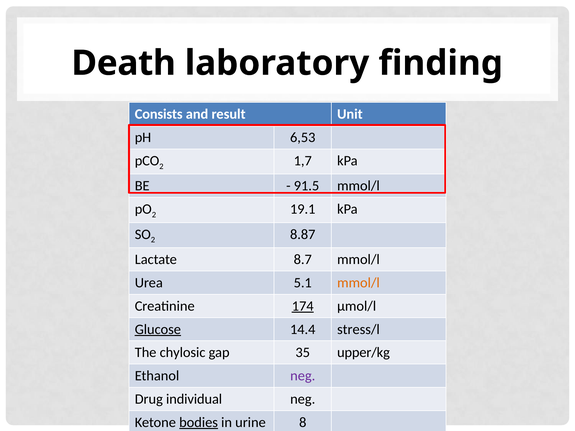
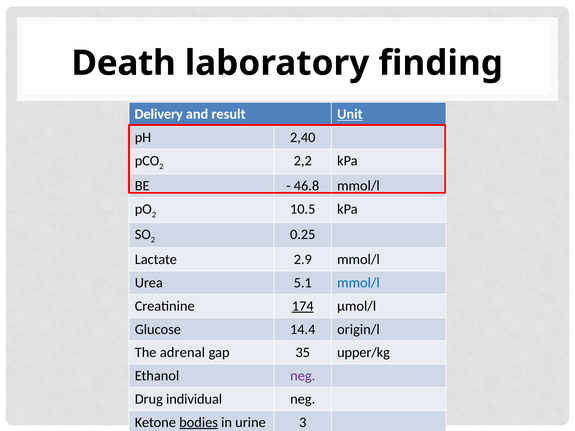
Consists: Consists -> Delivery (159, 114)
Unit underline: none -> present (350, 114)
6,53: 6,53 -> 2,40 (303, 137)
1,7: 1,7 -> 2,2 (303, 161)
91.5: 91.5 -> 46.8 (306, 186)
19.1: 19.1 -> 10.5 (303, 209)
8.87: 8.87 -> 0.25 (303, 234)
8.7: 8.7 -> 2.9 (303, 260)
mmol/l colour: orange -> blue (358, 283)
Glucose underline: present -> none (158, 330)
stress/l: stress/l -> origin/l (358, 330)
chylosic: chylosic -> adrenal (182, 353)
8: 8 -> 3 (303, 423)
